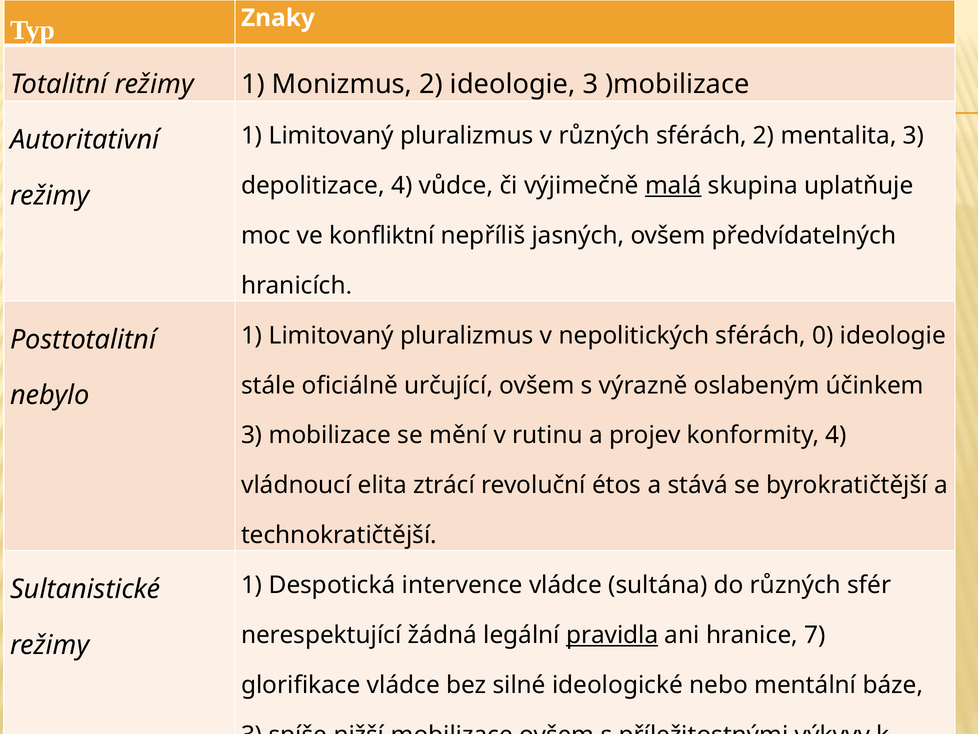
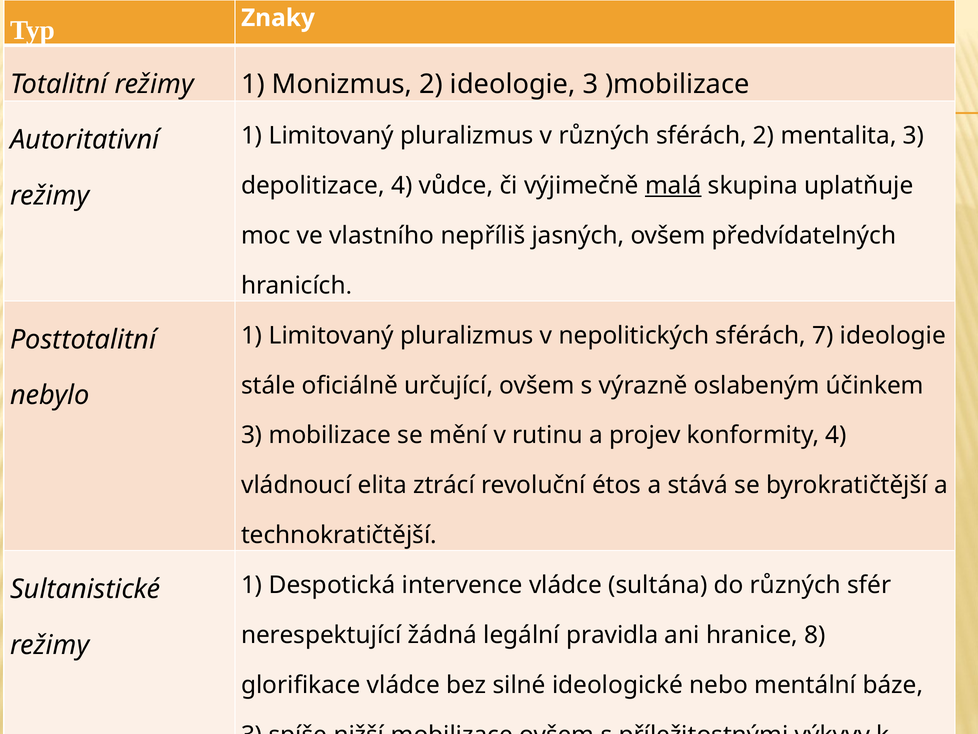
konfliktní: konfliktní -> vlastního (382, 235)
0: 0 -> 7 (823, 335)
pravidla underline: present -> none (612, 635)
7: 7 -> 8 (815, 635)
